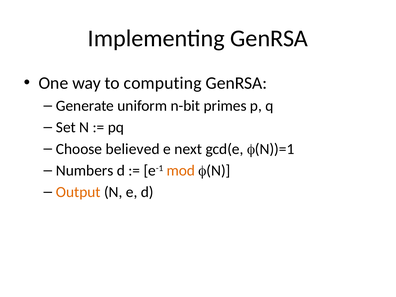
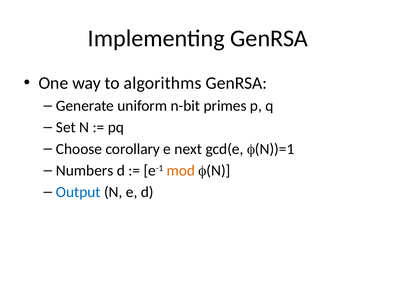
computing: computing -> algorithms (163, 83)
believed: believed -> corollary (133, 149)
Output colour: orange -> blue (78, 192)
